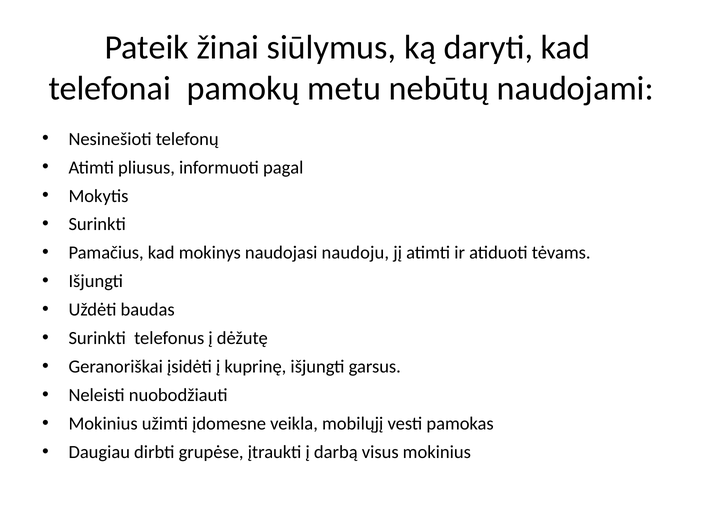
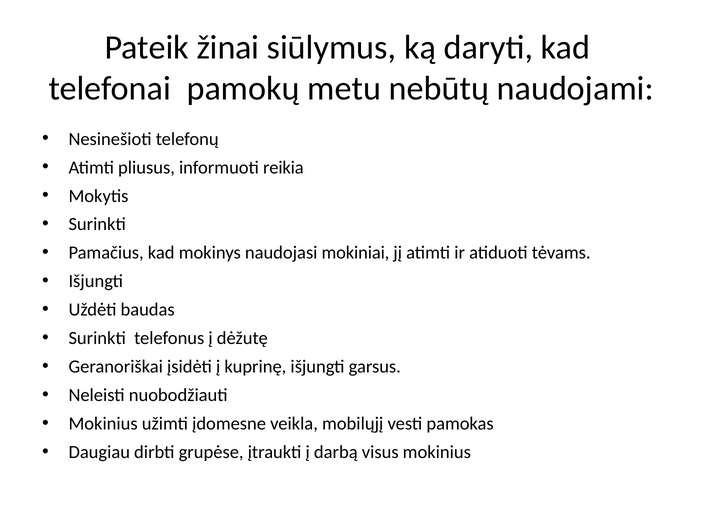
pagal: pagal -> reikia (283, 167)
naudoju: naudoju -> mokiniai (355, 253)
